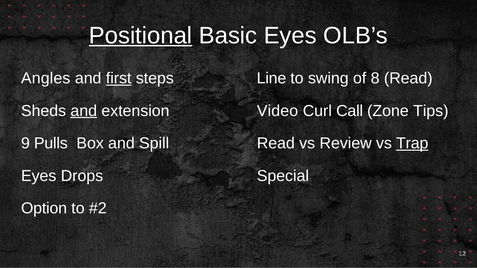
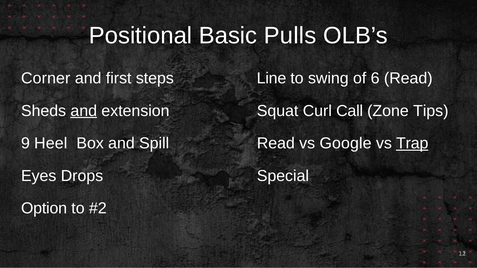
Positional underline: present -> none (141, 36)
Basic Eyes: Eyes -> Pulls (290, 36)
Angles: Angles -> Corner (46, 78)
first underline: present -> none (119, 78)
8: 8 -> 6 (375, 78)
Video: Video -> Squat (278, 111)
Pulls: Pulls -> Heel (51, 143)
Review: Review -> Google (346, 143)
